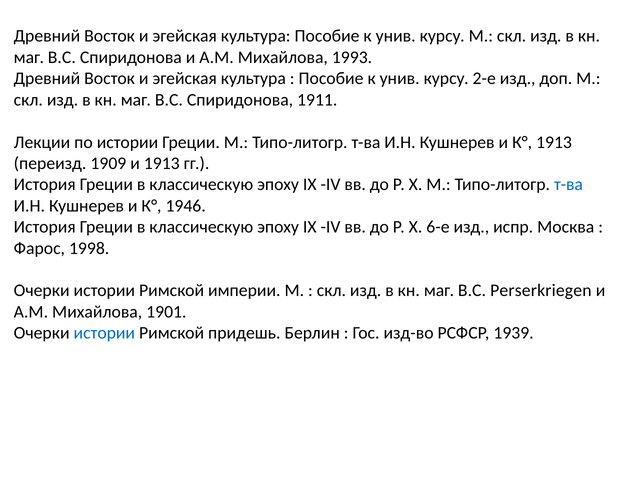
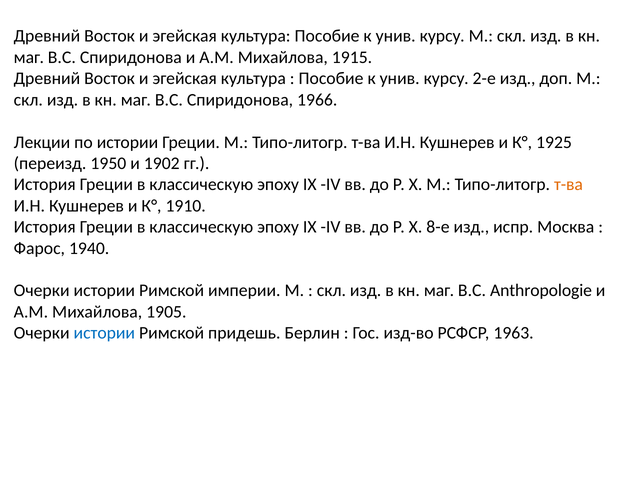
1993: 1993 -> 1915 (352, 57)
1911: 1911 -> 1966 (317, 100)
К° 1913: 1913 -> 1925 (554, 142)
1909: 1909 -> 1950 (108, 163)
и 1913: 1913 -> 1902 (162, 163)
т-ва colour: blue -> orange (568, 185)
1946: 1946 -> 1910 (186, 206)
6-е: 6-е -> 8-е (438, 227)
1998: 1998 -> 1940 (89, 248)
Perserkriegen: Perserkriegen -> Anthropologie (541, 291)
1901: 1901 -> 1905 (166, 312)
1939: 1939 -> 1963 (514, 333)
